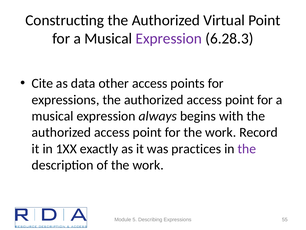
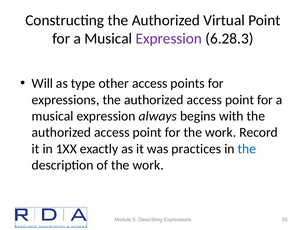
Cite: Cite -> Will (42, 83)
data: data -> type (83, 83)
the colour: purple -> blue (247, 149)
